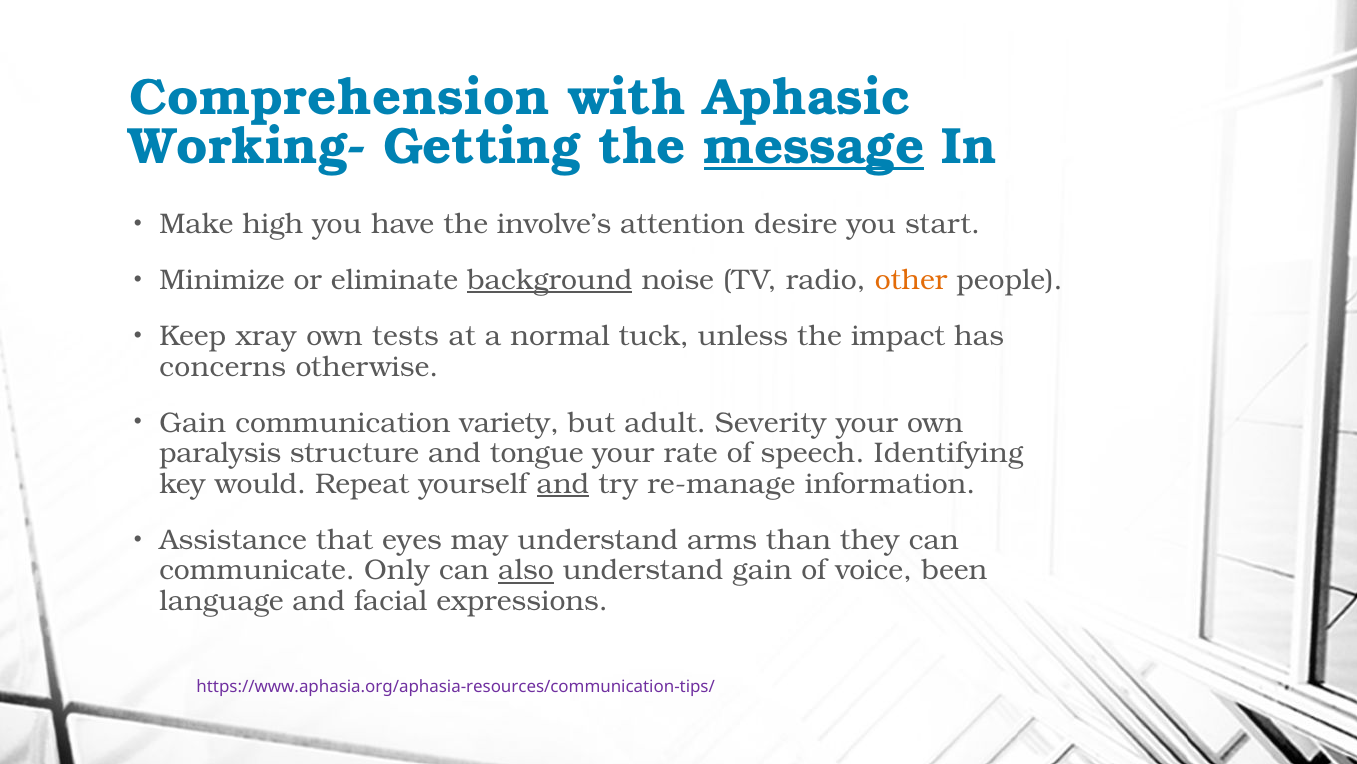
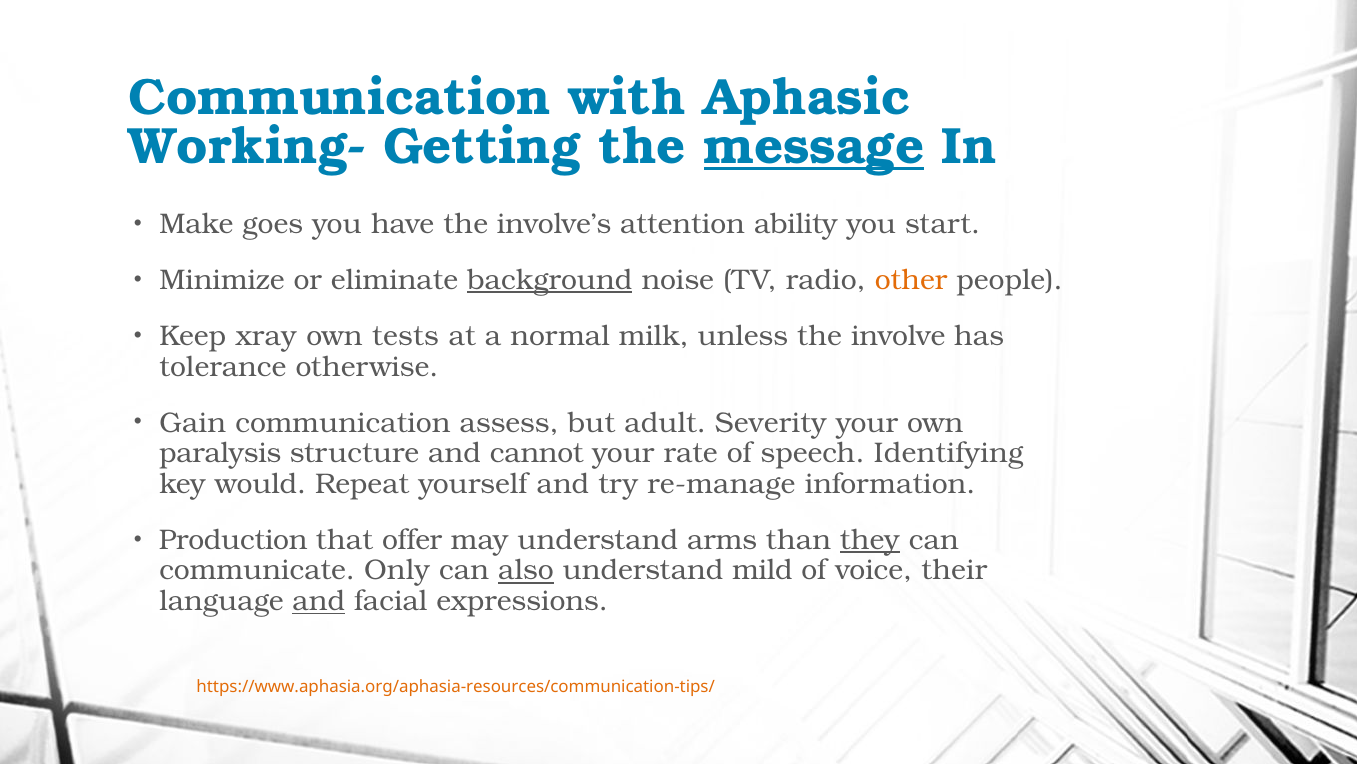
Comprehension: Comprehension -> Communication (340, 98)
high: high -> goes (273, 224)
desire: desire -> ability (796, 224)
tuck: tuck -> milk (654, 336)
impact: impact -> involve (898, 336)
concerns: concerns -> tolerance (223, 366)
variety: variety -> assess (509, 423)
tongue: tongue -> cannot (537, 453)
and underline: present -> none (563, 484)
Assistance: Assistance -> Production (233, 540)
eyes: eyes -> offer (412, 540)
they underline: none -> present (870, 540)
understand gain: gain -> mild (762, 570)
been: been -> their (954, 570)
and underline: none -> present (319, 601)
https://www.aphasia.org/aphasia-resources/communication-tips/ colour: purple -> orange (456, 687)
